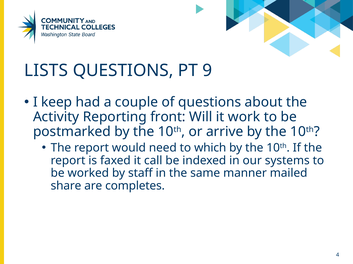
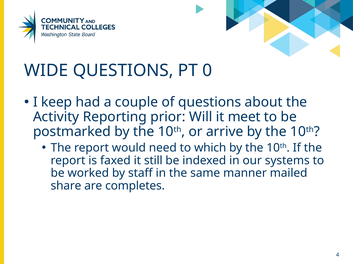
LISTS: LISTS -> WIDE (46, 71)
9: 9 -> 0 (207, 71)
front: front -> prior (168, 117)
work: work -> meet (244, 117)
call: call -> still (153, 161)
